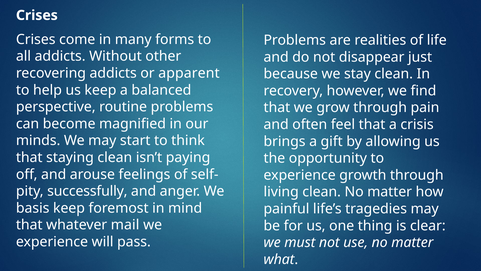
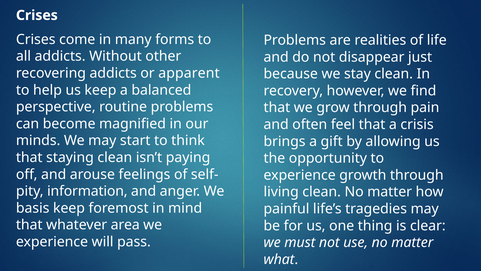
successfully: successfully -> information (87, 191)
mail: mail -> area (125, 225)
